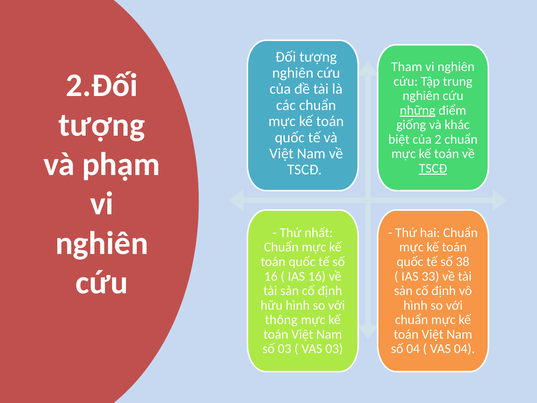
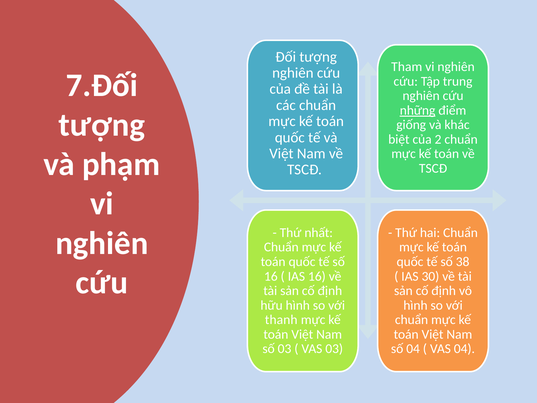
2.Đối: 2.Đối -> 7.Đối (102, 85)
TSCĐ underline: present -> none (433, 168)
33: 33 -> 30 (430, 276)
thông: thông -> thanh (281, 320)
